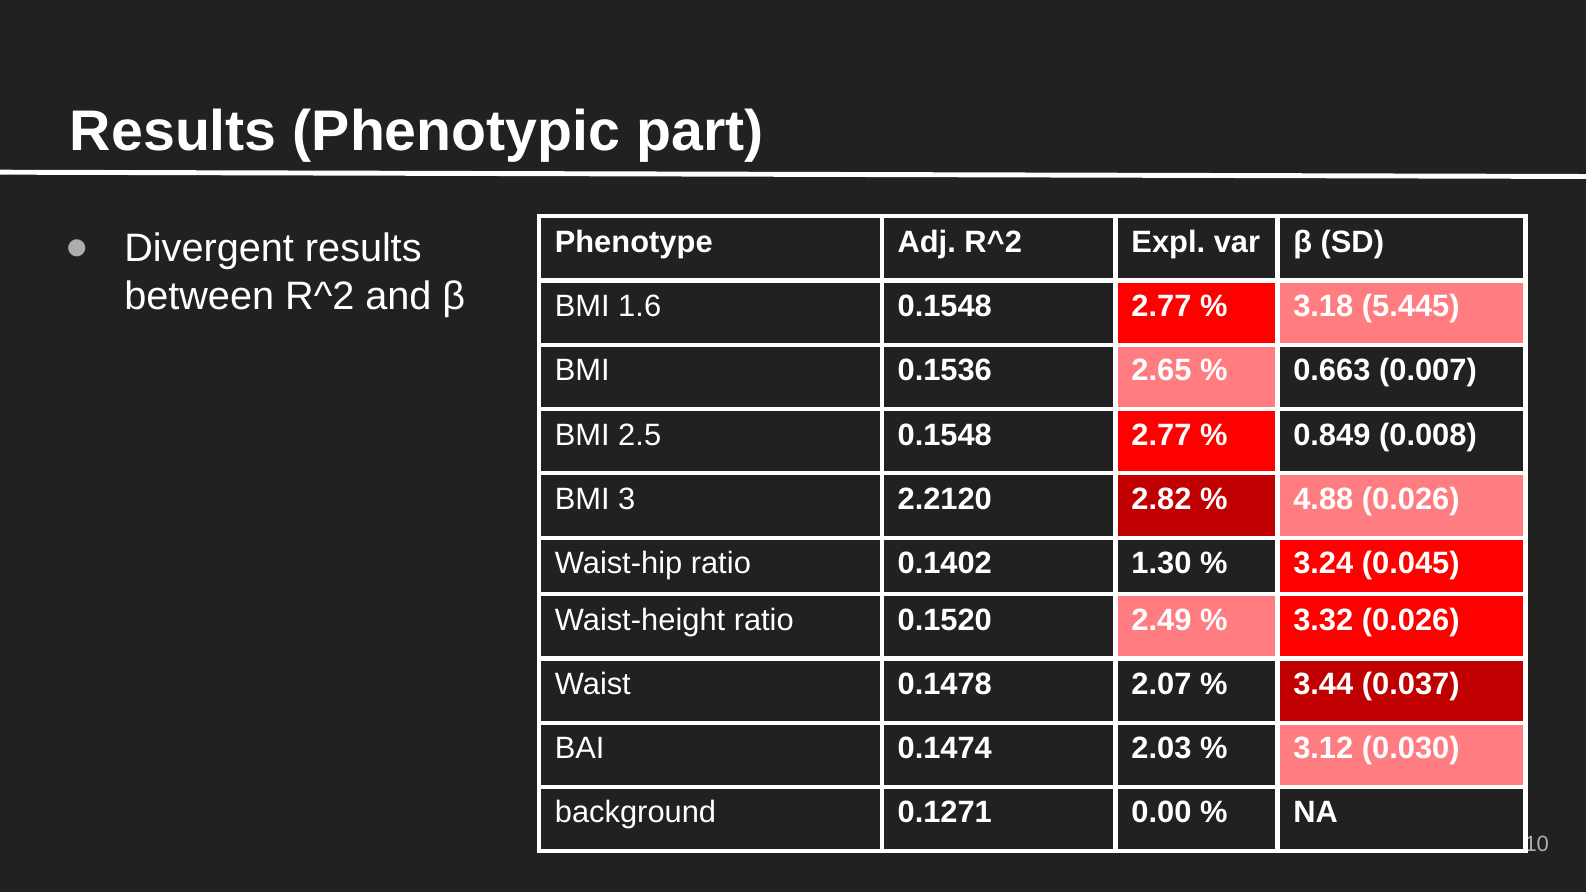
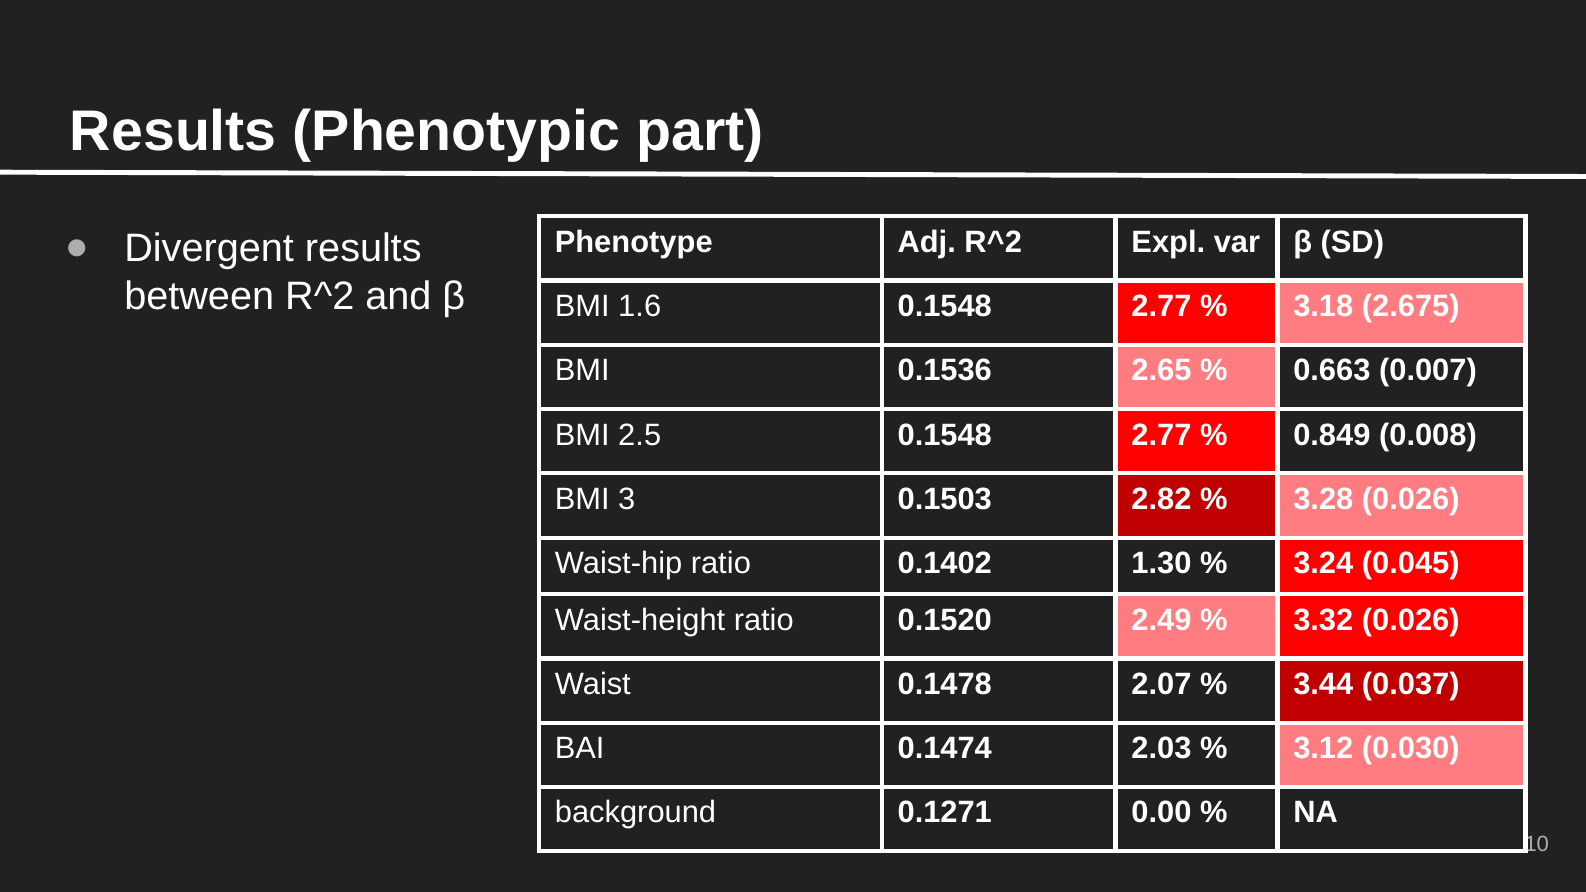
5.445: 5.445 -> 2.675 (1411, 306)
2.2120: 2.2120 -> 0.1503 (945, 499)
4.88: 4.88 -> 3.28 (1323, 499)
